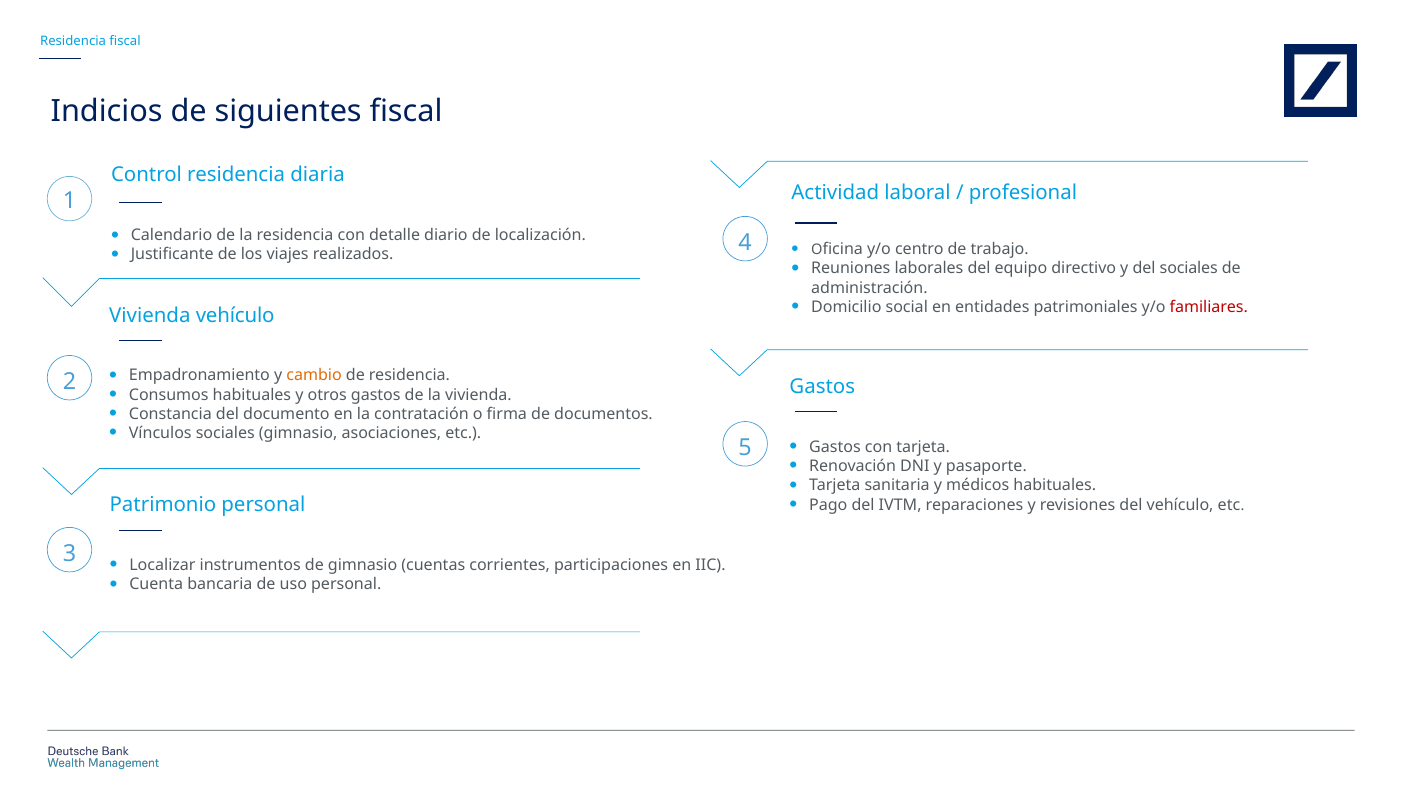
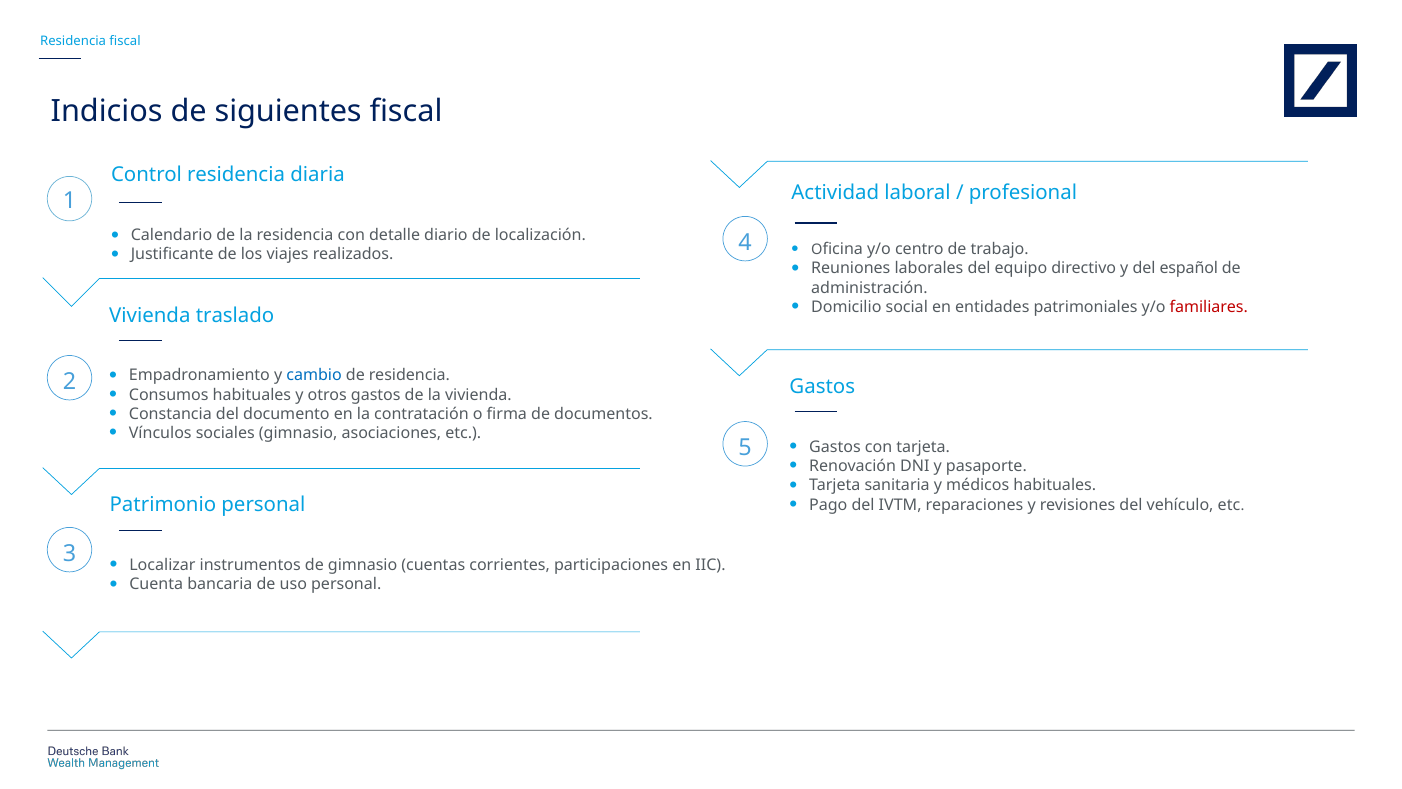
del sociales: sociales -> español (1189, 269)
Vivienda vehículo: vehículo -> traslado (235, 315)
cambio colour: orange -> blue (314, 375)
